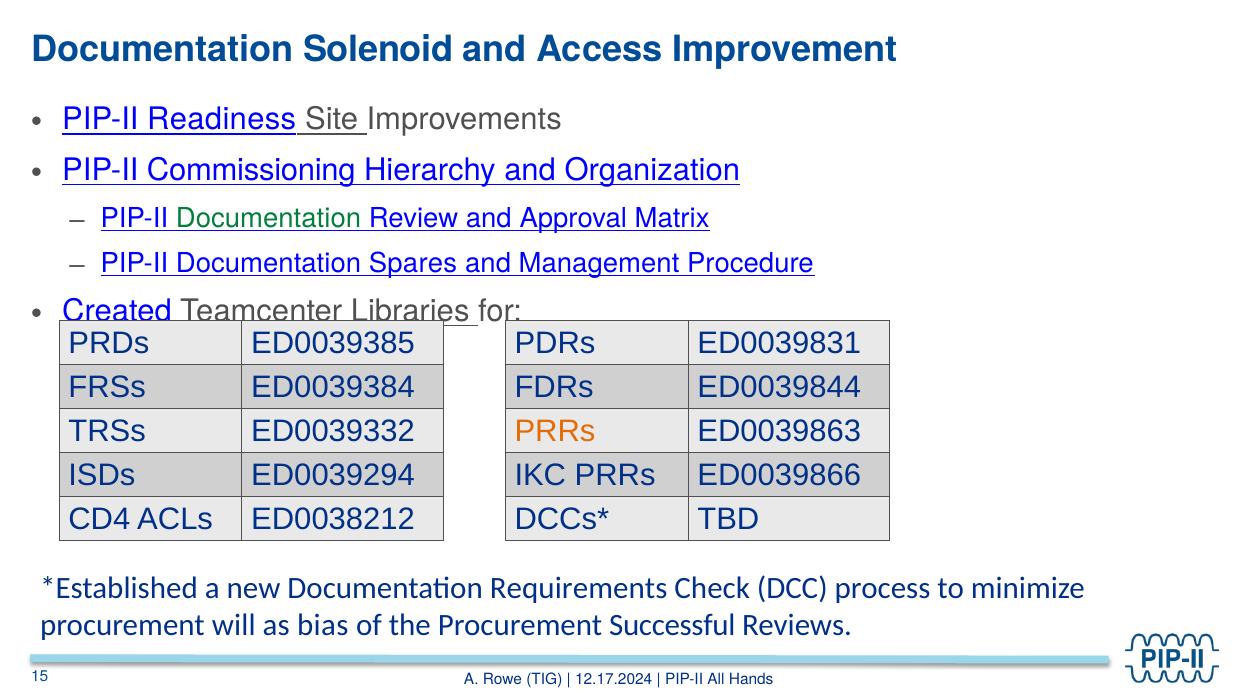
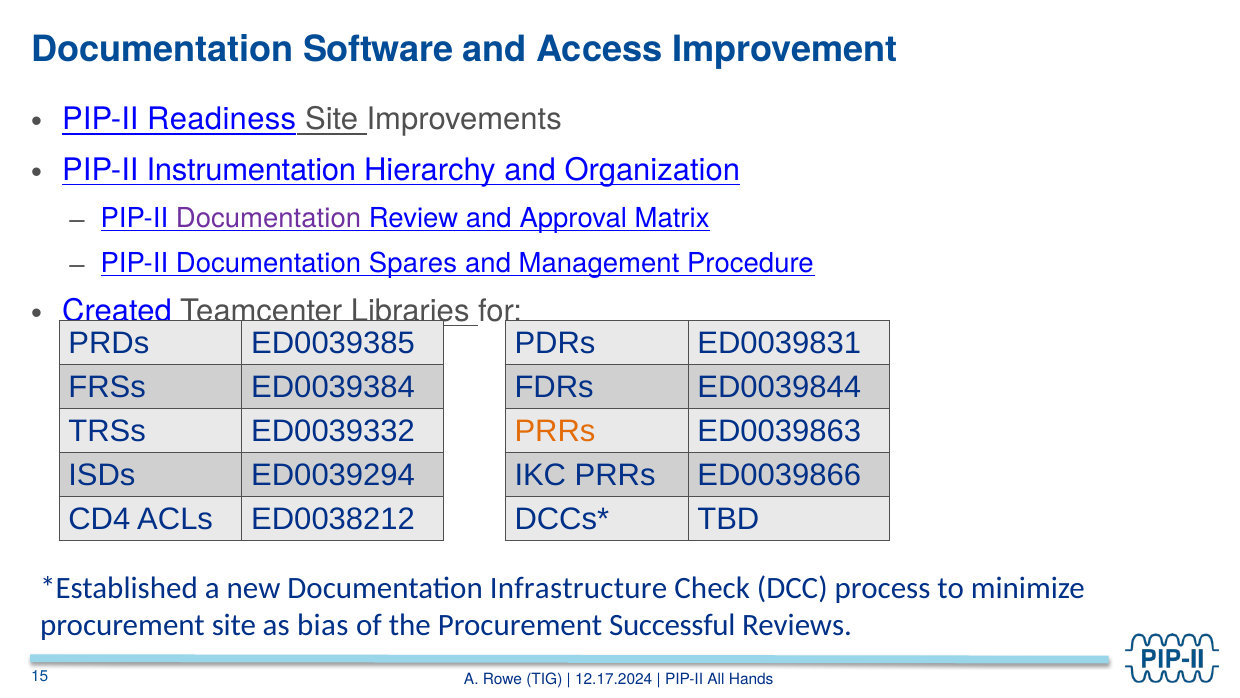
Solenoid: Solenoid -> Software (378, 50)
Commissioning: Commissioning -> Instrumentation (251, 170)
Documentation colour: green -> purple (269, 218)
Requirements: Requirements -> Infrastructure (579, 587)
procurement will: will -> site (234, 625)
